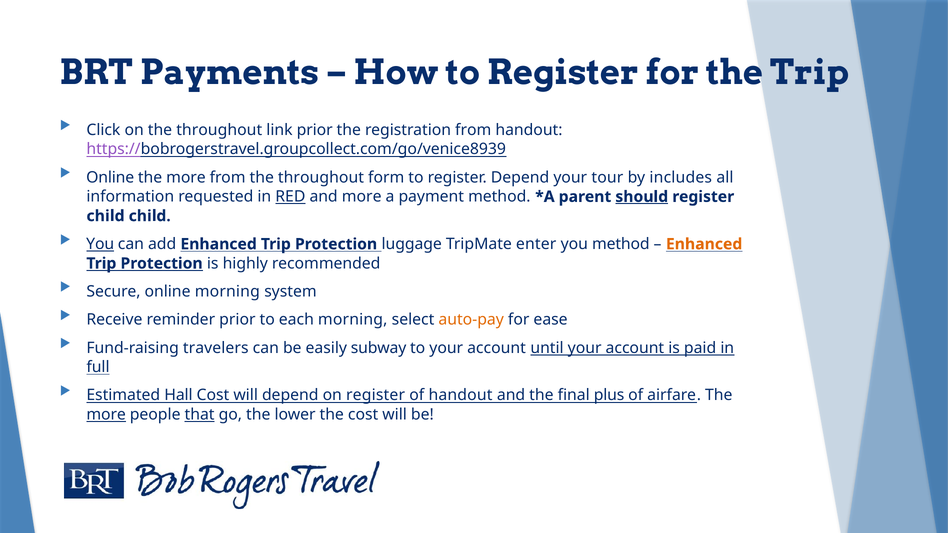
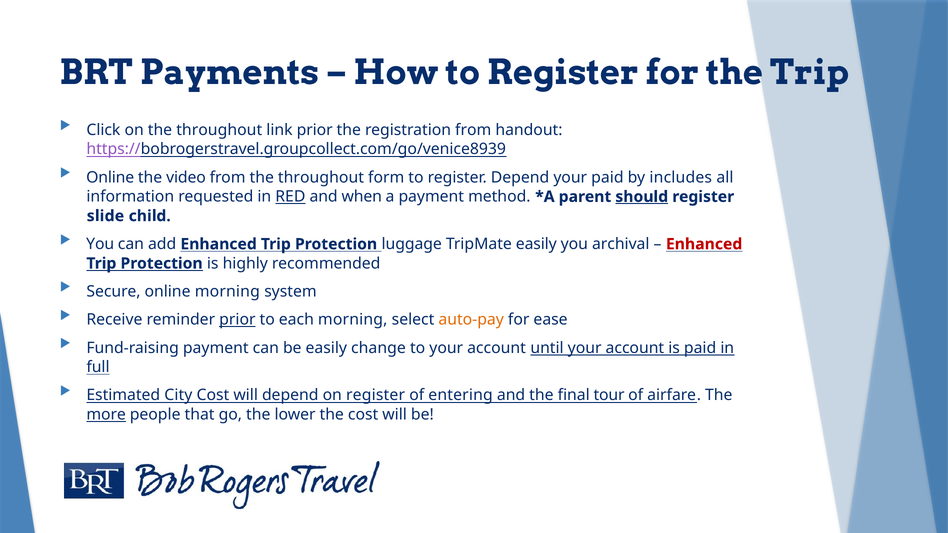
more: more -> video (186, 178)
your tour: tour -> paid (607, 178)
and more: more -> when (362, 197)
child: child -> slide (105, 216)
You underline: present -> none (100, 244)
TripMate enter: enter -> easily (536, 244)
you method: method -> archival (621, 244)
Enhanced colour: orange -> red (704, 244)
prior underline: none -> present (237, 320)
Fund-raising travelers: travelers -> payment (216, 348)
subway: subway -> change (378, 348)
Hall: Hall -> City (178, 395)
of handout: handout -> entering (461, 395)
plus: plus -> tour (609, 395)
that underline: present -> none (200, 415)
